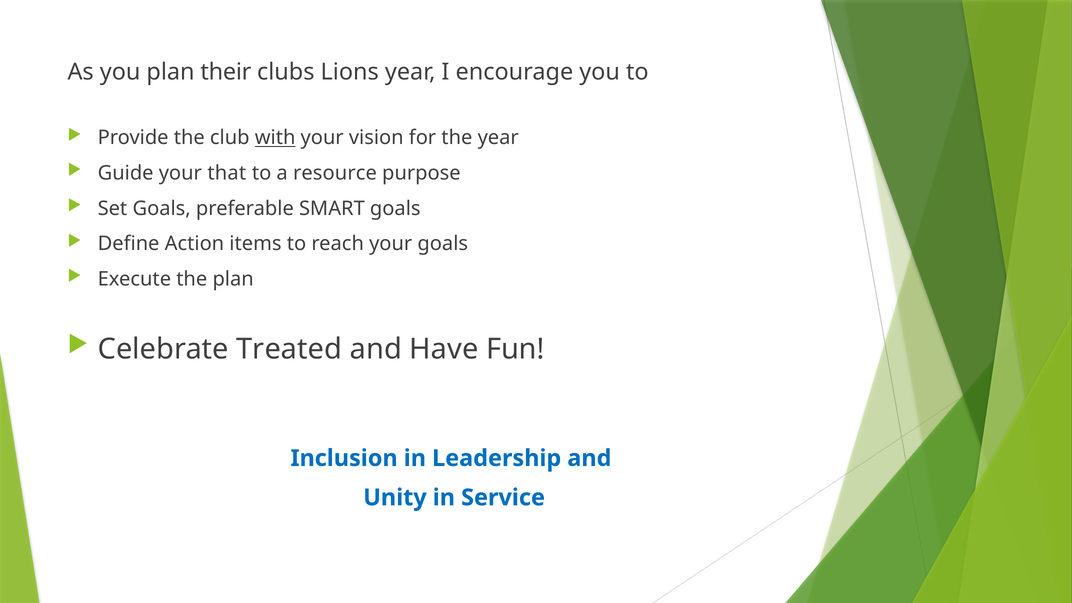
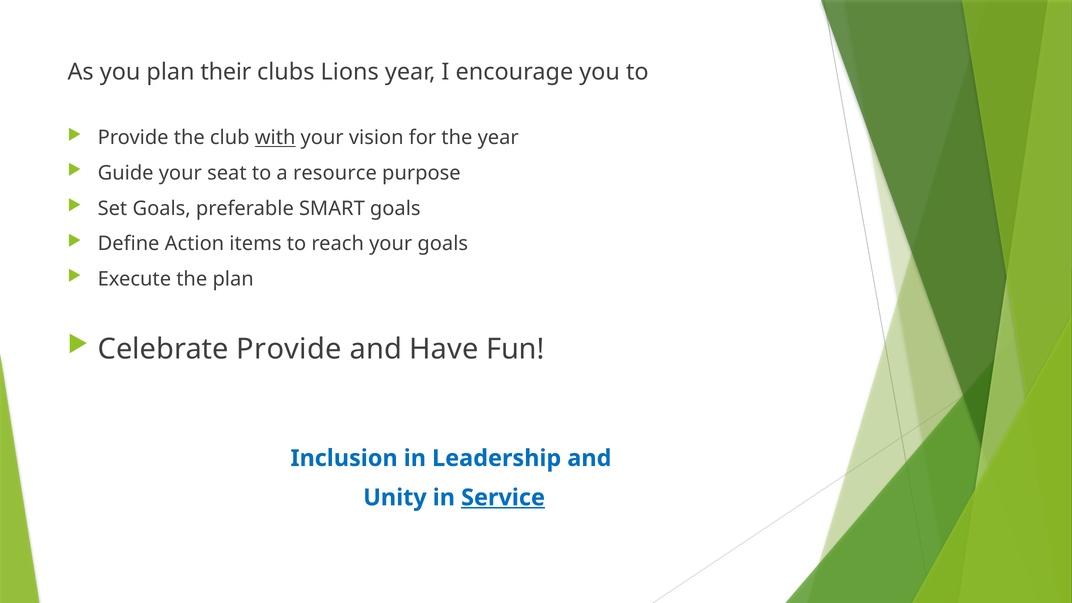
that: that -> seat (227, 173)
Celebrate Treated: Treated -> Provide (289, 349)
Service underline: none -> present (503, 498)
